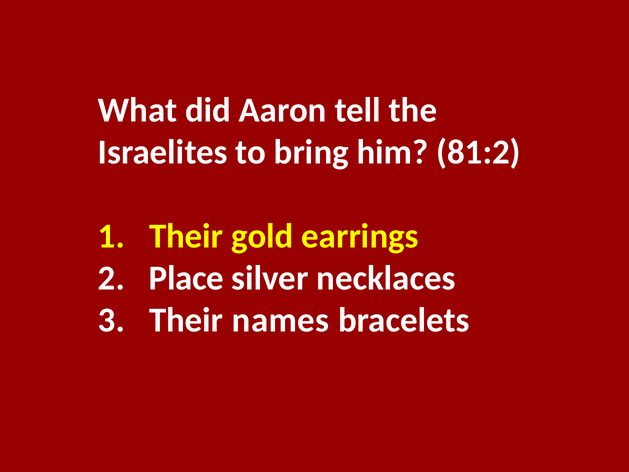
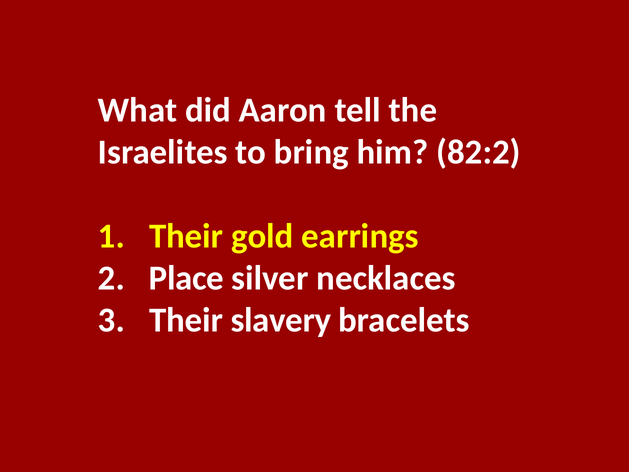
81:2: 81:2 -> 82:2 (479, 152)
names: names -> slavery (281, 320)
